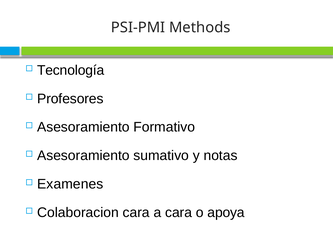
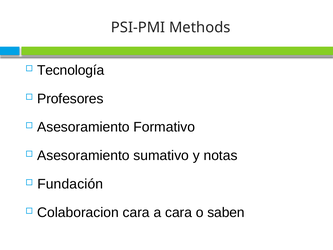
Examenes: Examenes -> Fundación (70, 184)
apoya: apoya -> saben (226, 212)
